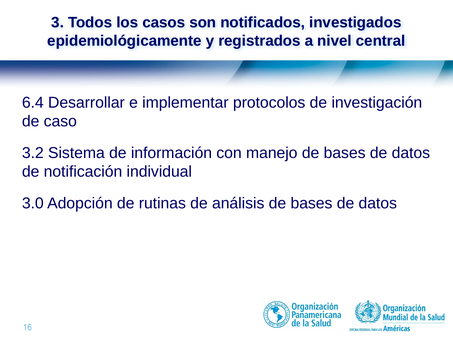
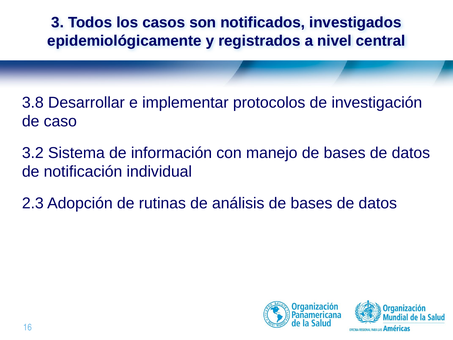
6.4: 6.4 -> 3.8 (33, 102)
3.0: 3.0 -> 2.3 (33, 203)
